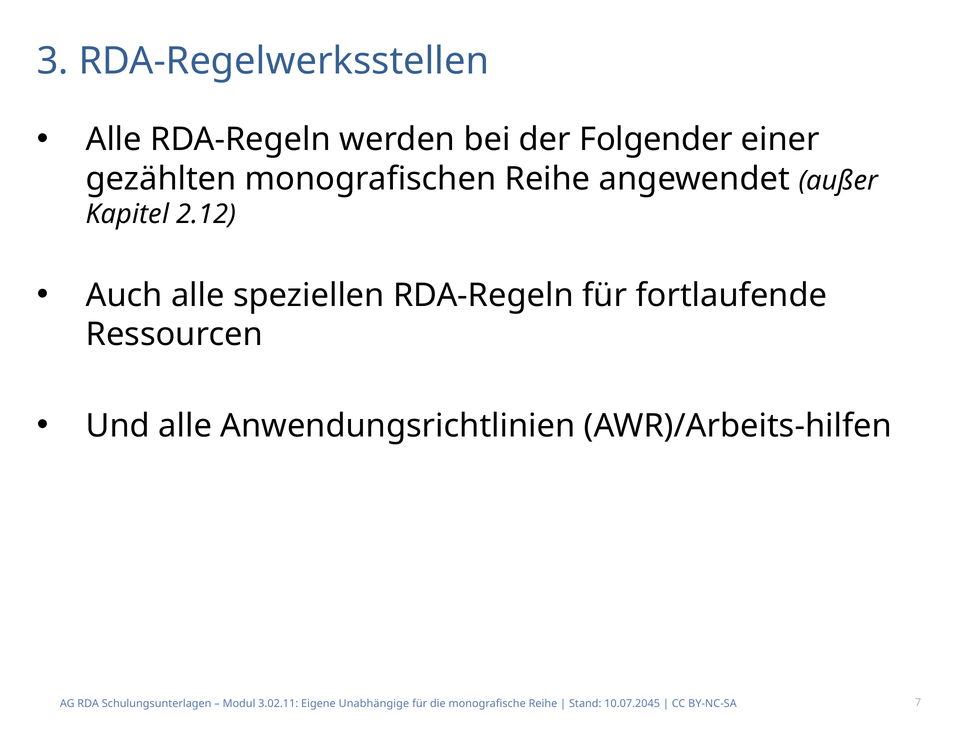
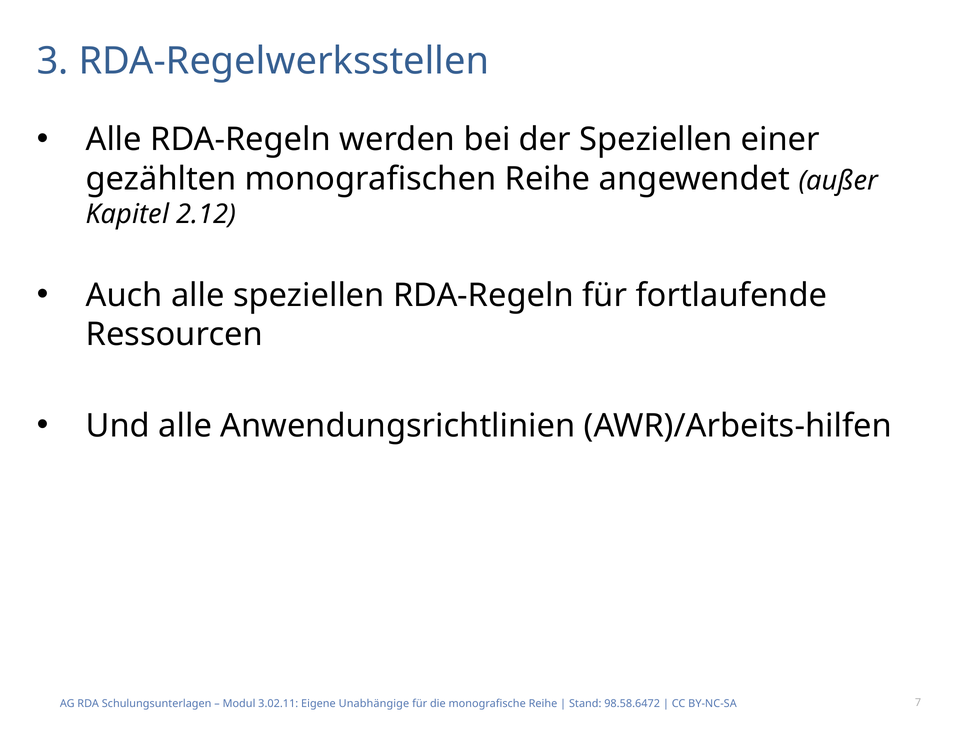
der Folgender: Folgender -> Speziellen (656, 140)
10.07.2045: 10.07.2045 -> 98.58.6472 (632, 704)
